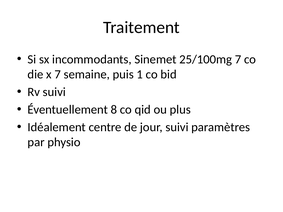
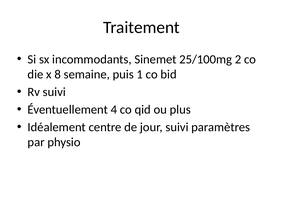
25/100mg 7: 7 -> 2 (238, 59)
x 7: 7 -> 8 (58, 74)
8: 8 -> 4 (114, 110)
